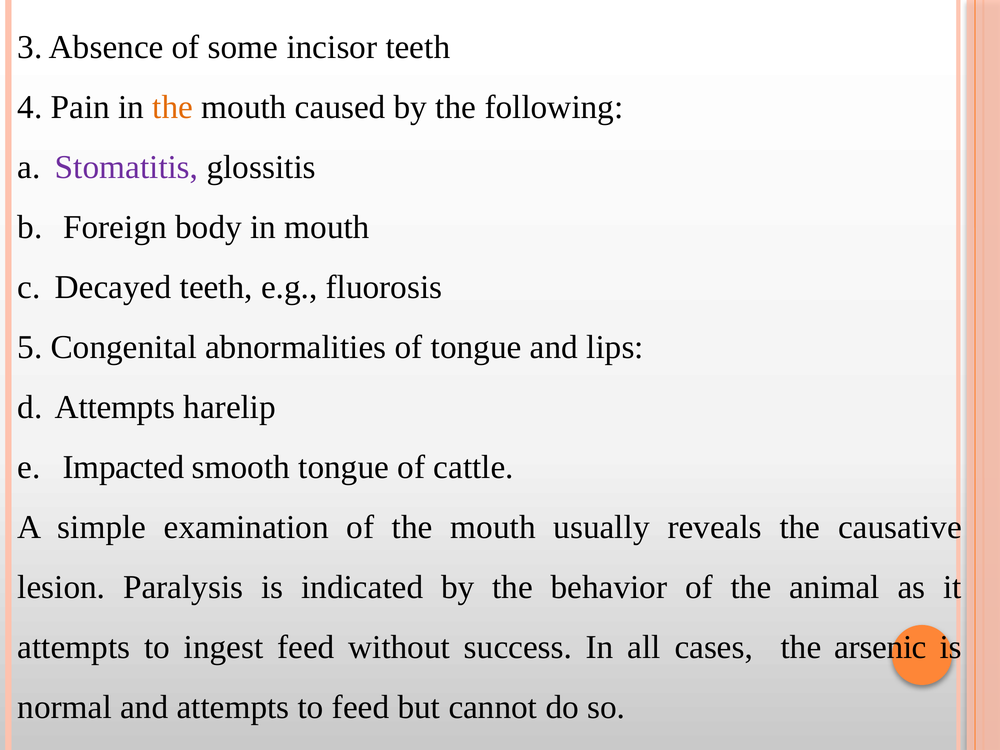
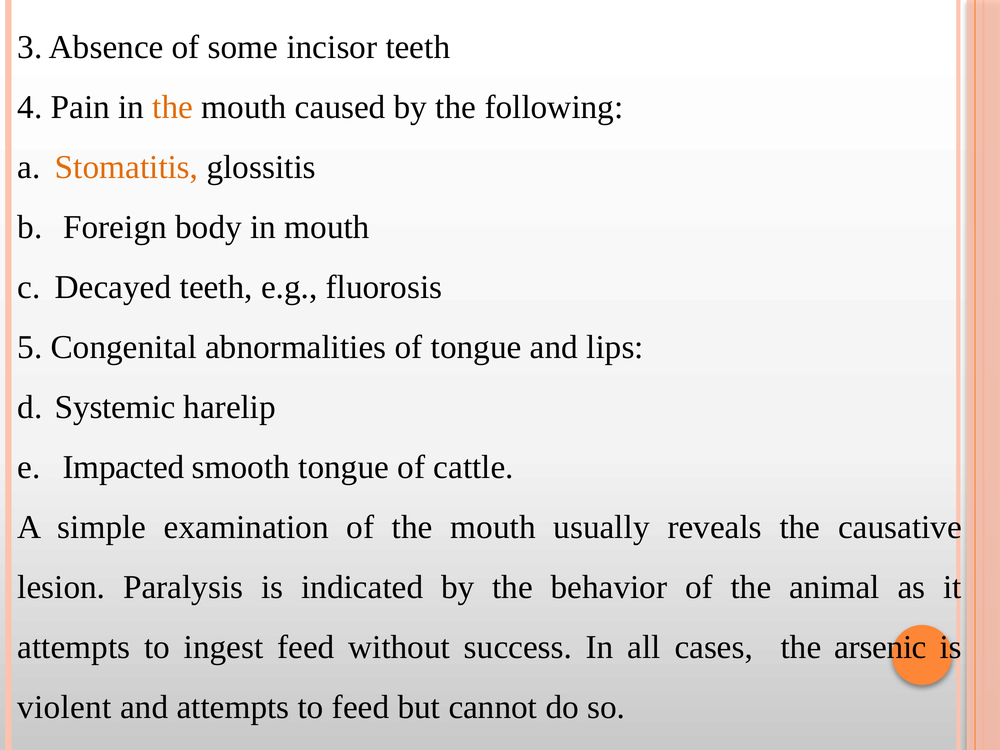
Stomatitis colour: purple -> orange (127, 167)
Attempts: Attempts -> Systemic (115, 407)
normal: normal -> violent (64, 707)
